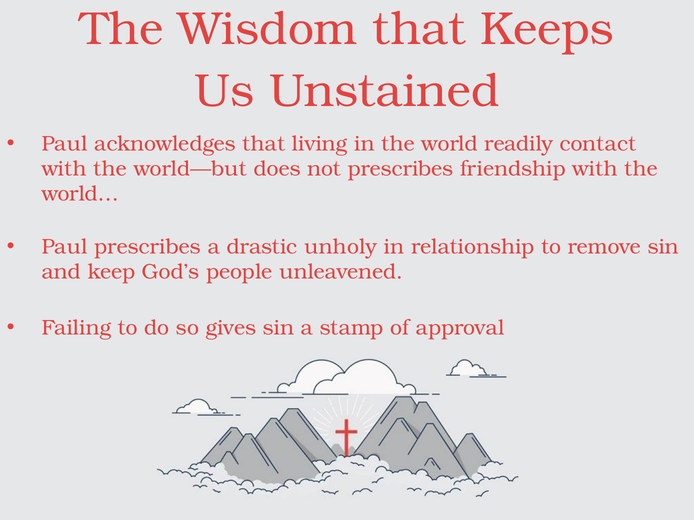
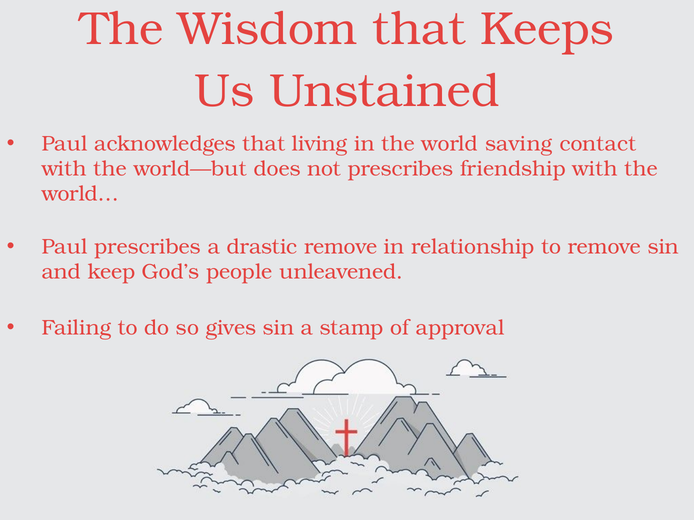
readily: readily -> saving (519, 144)
drastic unholy: unholy -> remove (341, 247)
